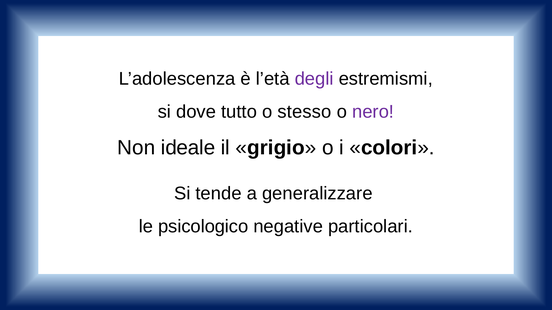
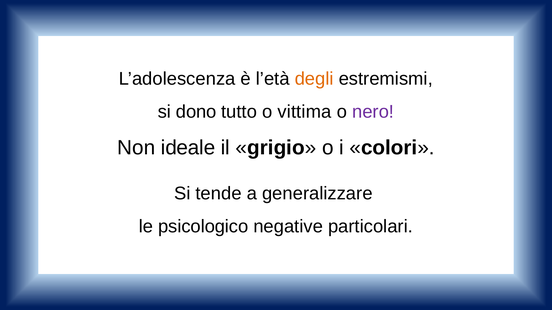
degli colour: purple -> orange (314, 79)
dove: dove -> dono (196, 112)
stesso: stesso -> vittima (304, 112)
